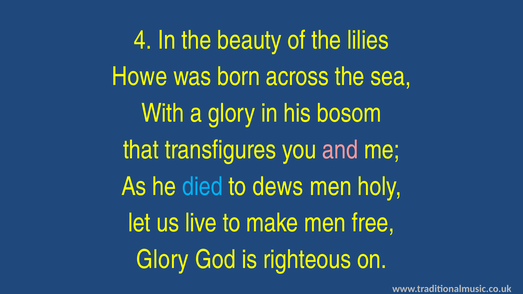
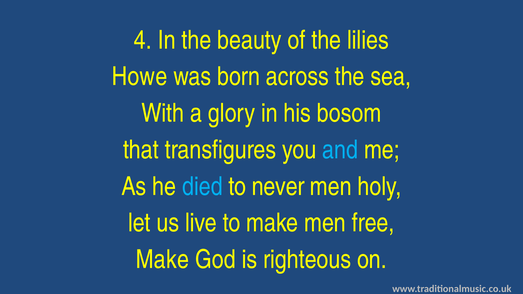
and colour: pink -> light blue (340, 150)
dews: dews -> never (278, 187)
Glory: Glory -> Make (162, 260)
